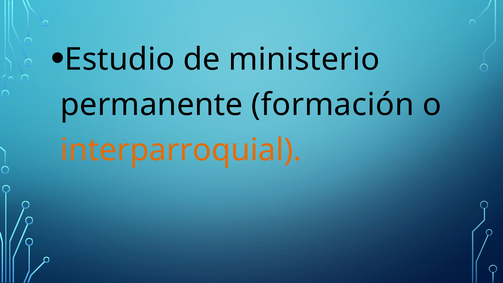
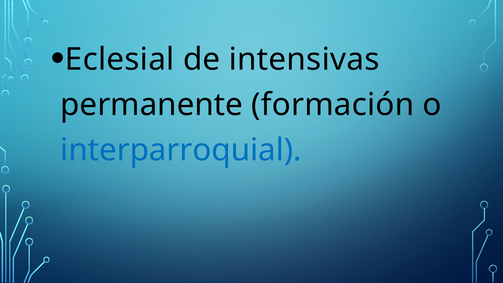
Estudio: Estudio -> Eclesial (120, 59)
ministerio: ministerio -> intensivas (304, 59)
interparroquial colour: orange -> blue (181, 150)
